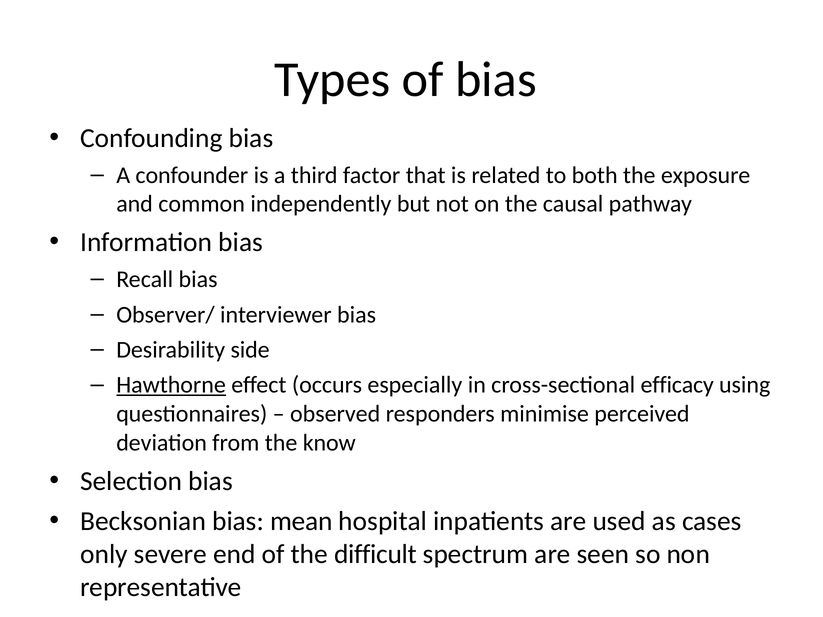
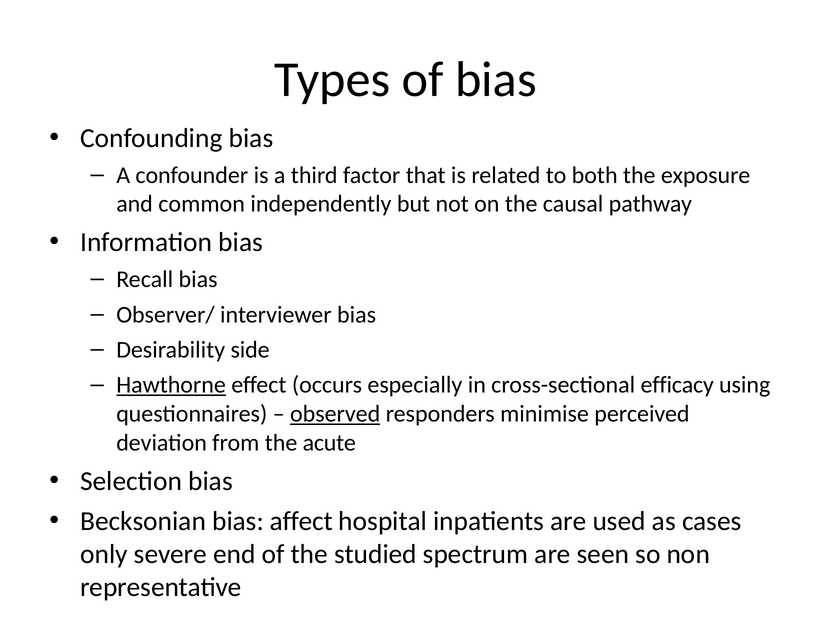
observed underline: none -> present (335, 414)
know: know -> acute (329, 443)
mean: mean -> affect (301, 521)
difficult: difficult -> studied (375, 554)
